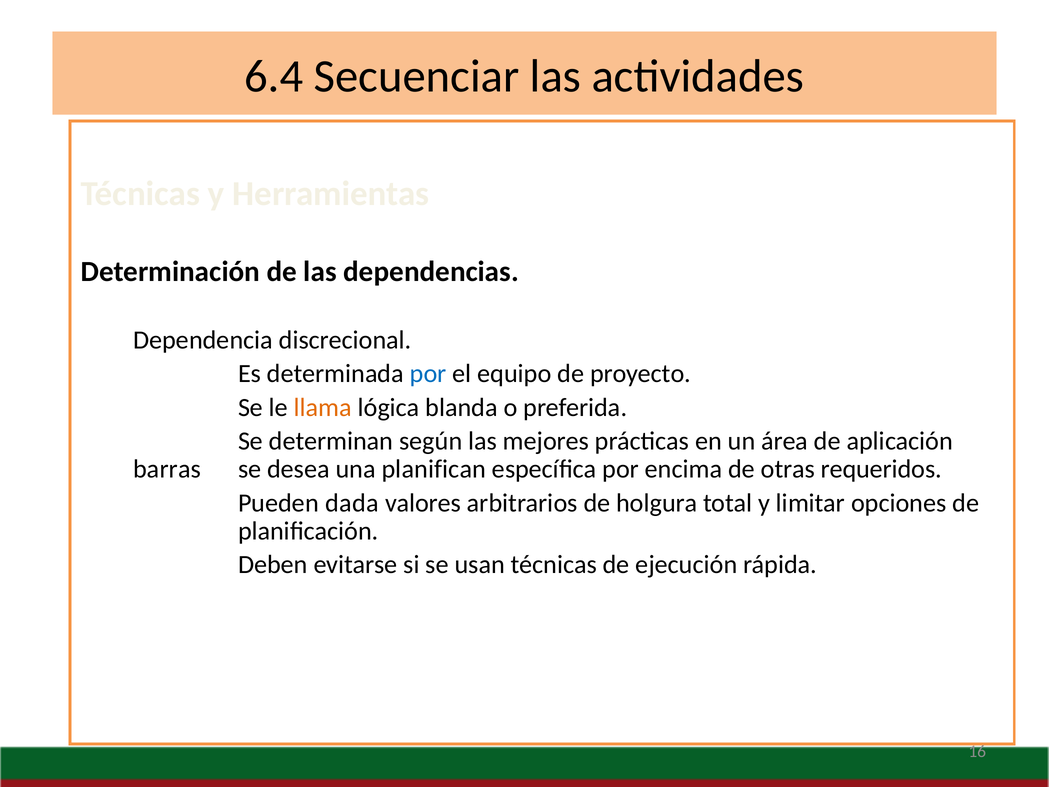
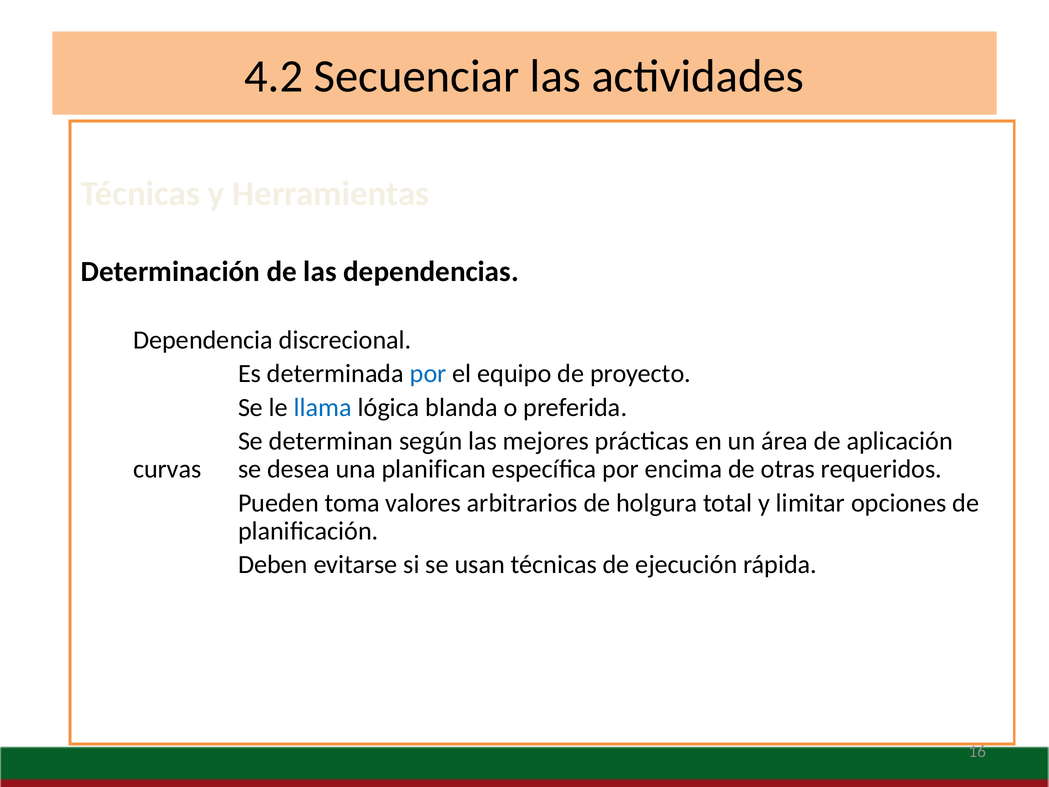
6.4: 6.4 -> 4.2 (274, 76)
llama colour: orange -> blue (323, 407)
barras: barras -> curvas (167, 469)
dada: dada -> toma (352, 503)
